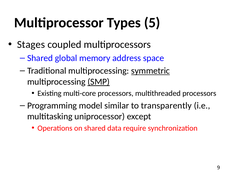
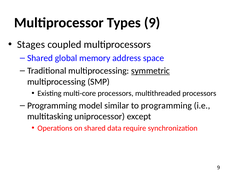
Types 5: 5 -> 9 (152, 23)
SMP underline: present -> none (99, 82)
to transparently: transparently -> programming (166, 105)
